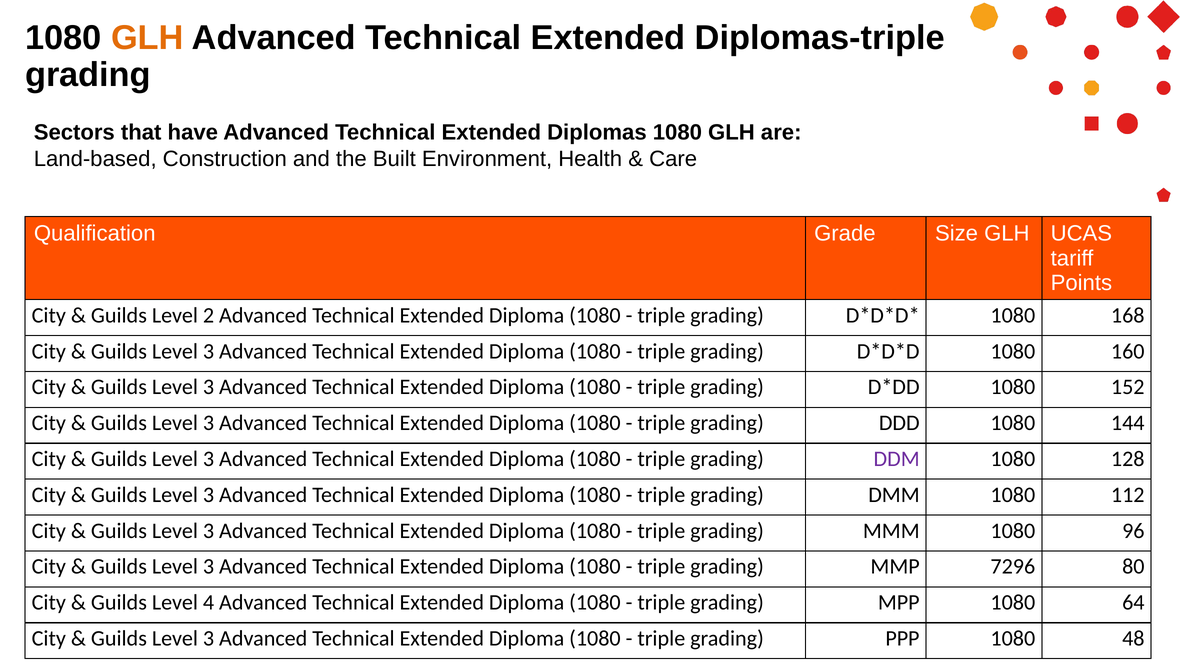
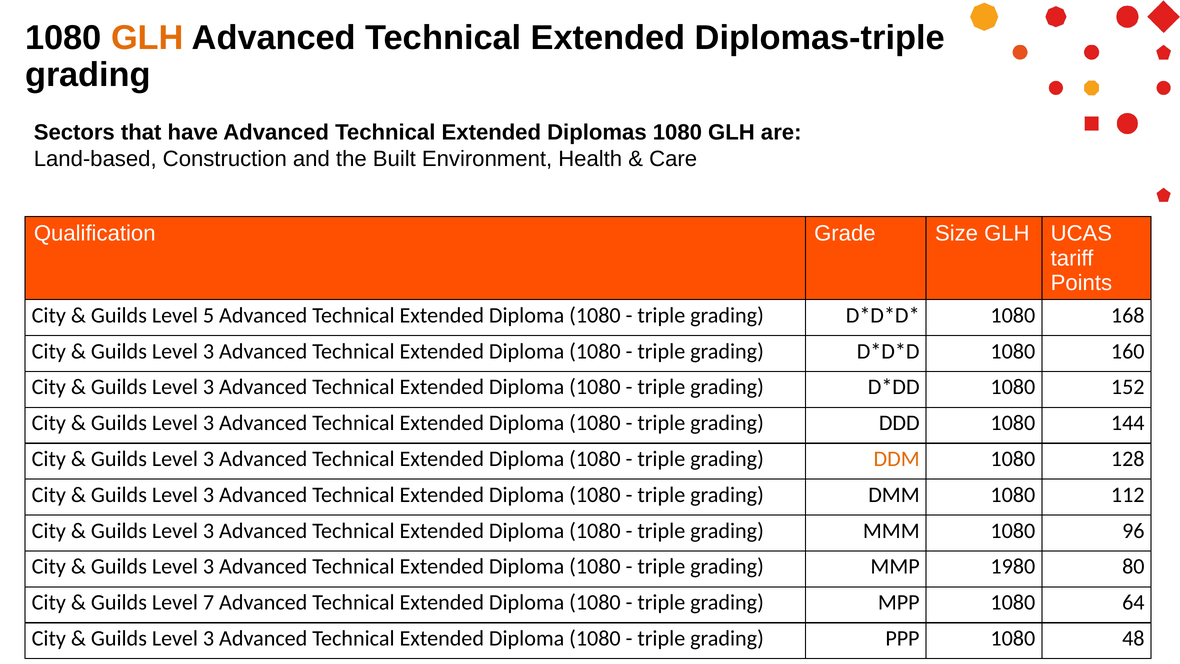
2: 2 -> 5 (209, 315)
DDM colour: purple -> orange (897, 459)
7296: 7296 -> 1980 (1013, 566)
4: 4 -> 7 (209, 602)
